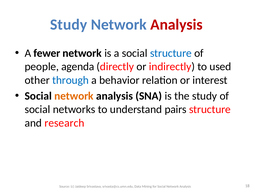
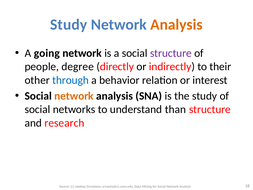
Analysis colour: red -> orange (176, 24)
fewer: fewer -> going (47, 53)
structure colour: blue -> purple (171, 53)
agenda: agenda -> degree (78, 67)
used: used -> their (220, 67)
pairs: pairs -> than (175, 109)
